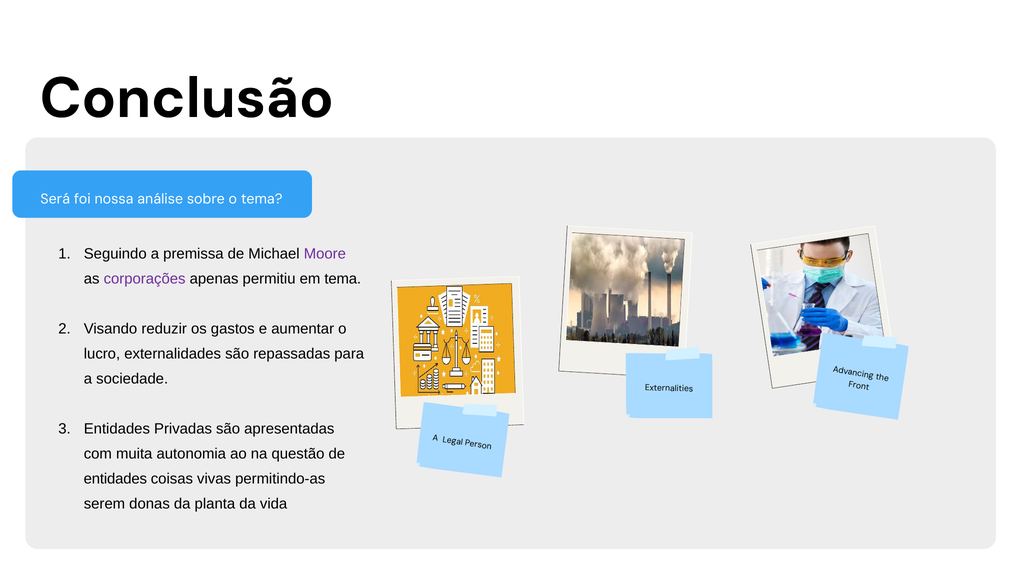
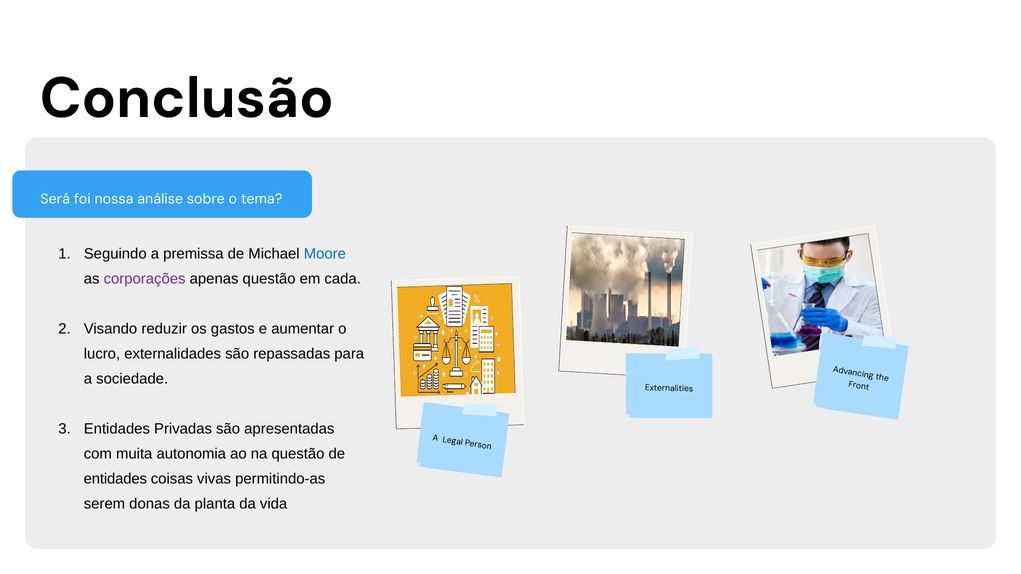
Moore colour: purple -> blue (325, 254)
apenas permitiu: permitiu -> questão (269, 279)
em tema: tema -> cada (343, 279)
